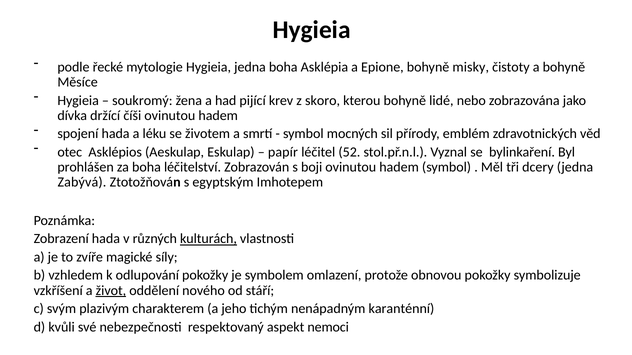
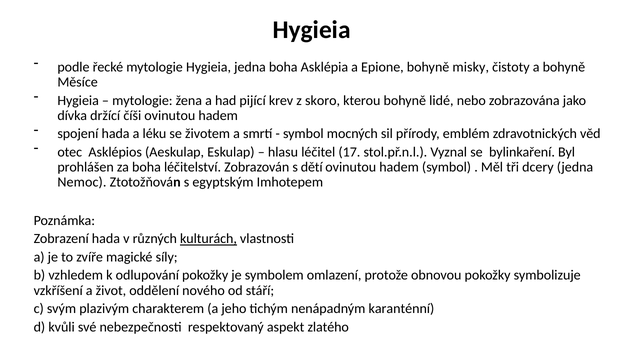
soukromý: soukromý -> mytologie (142, 101)
papír: papír -> hlasu (283, 152)
52: 52 -> 17 (349, 152)
boji: boji -> dětí (312, 167)
Zabývá: Zabývá -> Nemoc (82, 183)
život underline: present -> none (111, 291)
nemoci: nemoci -> zlatého (328, 327)
